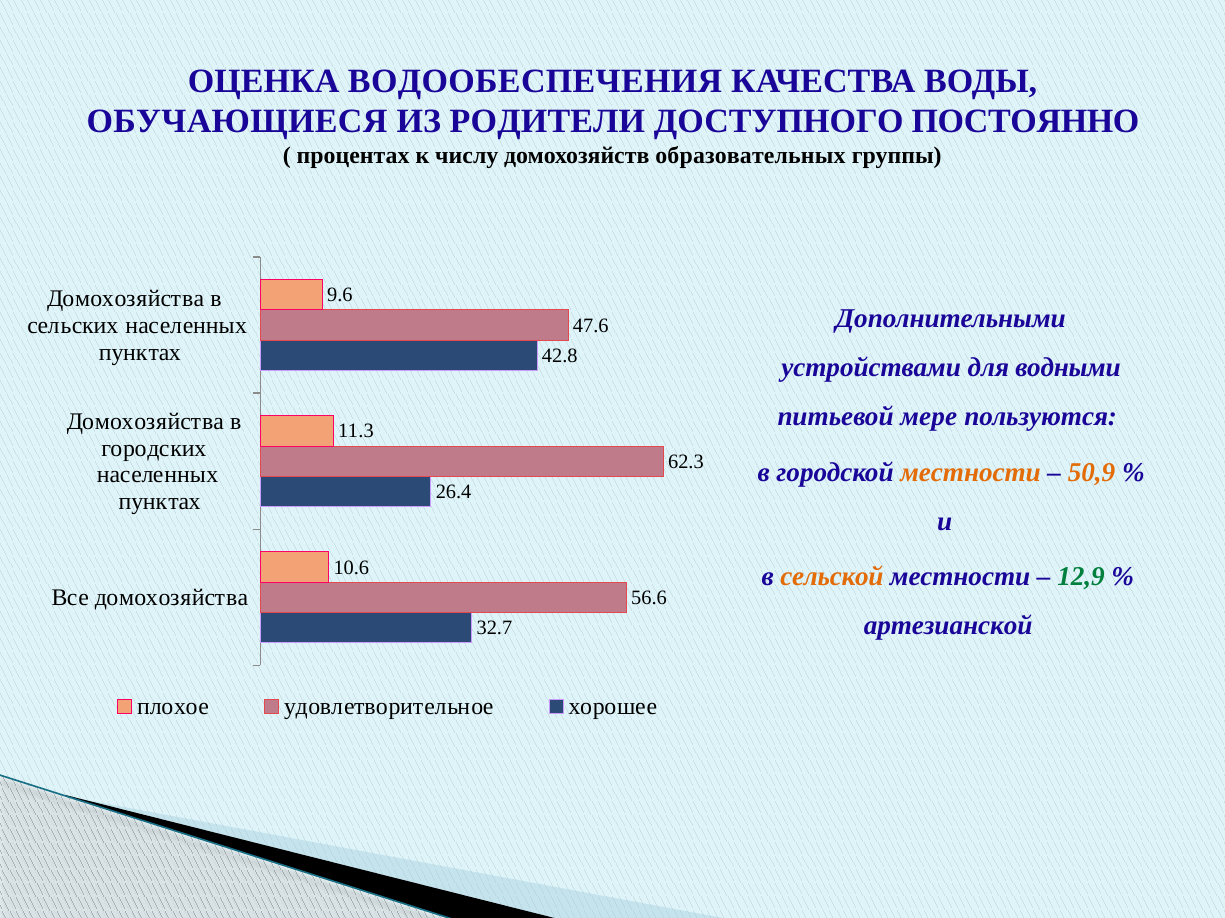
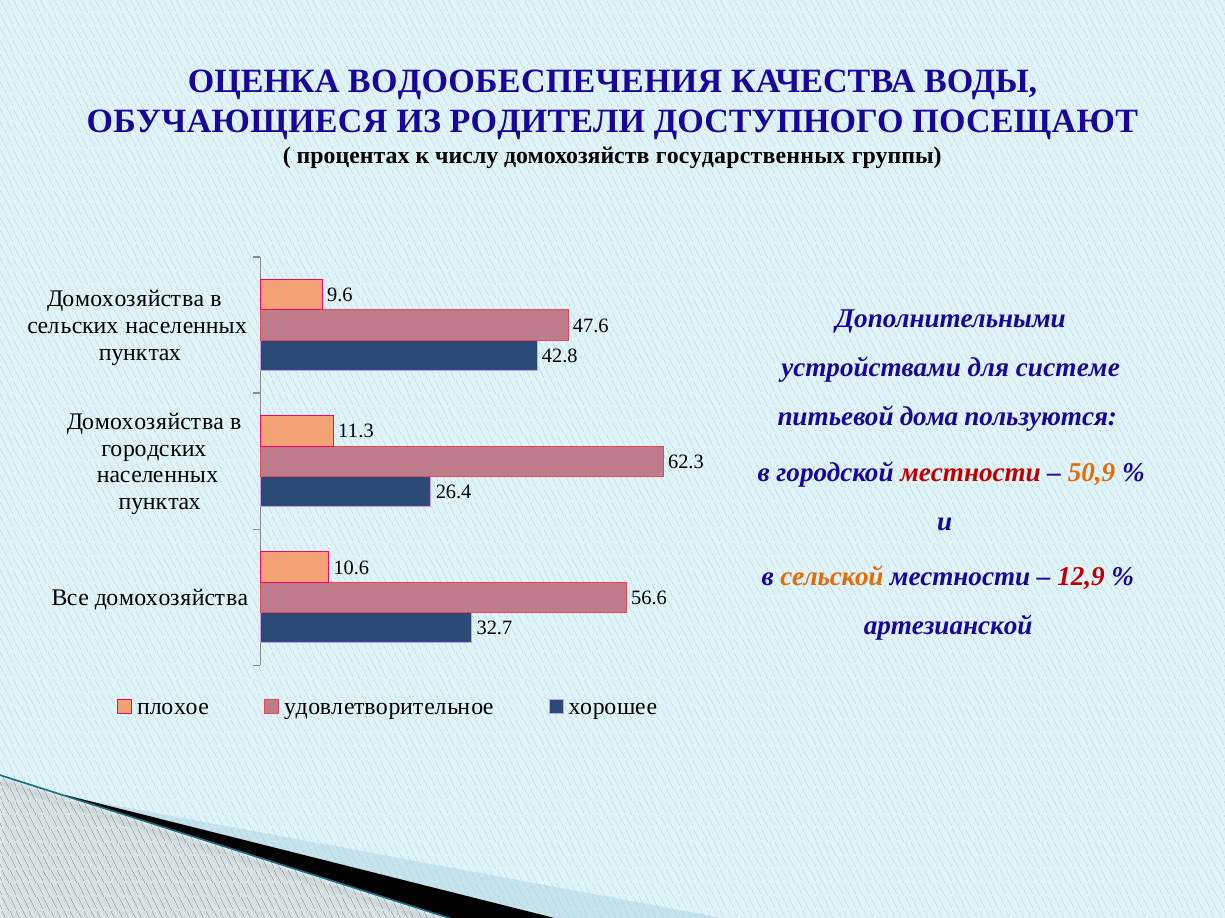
ПОСТОЯННО: ПОСТОЯННО -> ПОСЕЩАЮТ (1025, 122)
образовательных: образовательных -> государственных (750, 156)
водными: водными -> системе (1068, 368)
мере: мере -> дома (929, 417)
местности colour: orange -> red (971, 473)
12,9 colour: green -> red (1081, 577)
